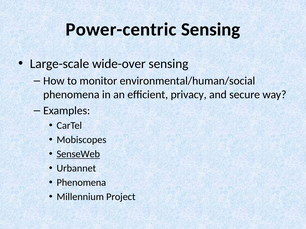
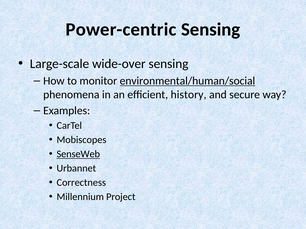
environmental/human/social underline: none -> present (187, 81)
privacy: privacy -> history (189, 95)
Phenomena: Phenomena -> Correctness (81, 183)
